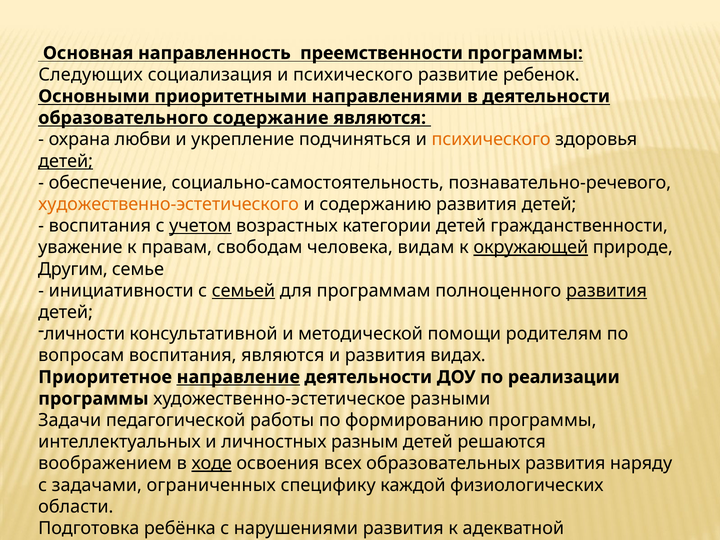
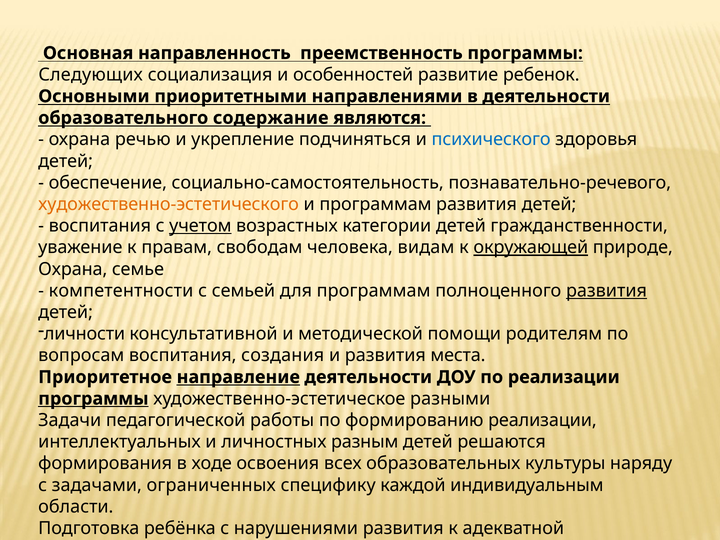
преемственности: преемственности -> преемственность (381, 53)
социализация и психического: психического -> особенностей (353, 75)
любви: любви -> речью (143, 140)
психического colour: orange -> blue (491, 140)
детей underline: present -> none (66, 161)
и содержанию: содержанию -> программам (375, 204)
Другим: Другим -> Охрана (73, 269)
инициативности: инициативности -> компетентности (121, 291)
семьей underline: present -> none (243, 291)
воспитания являются: являются -> создания (283, 356)
видах: видах -> места (458, 356)
программы underline: none -> present (93, 399)
формированию программы: программы -> реализации (542, 420)
воображением: воображением -> формирования (105, 464)
ходе underline: present -> none (212, 464)
образовательных развития: развития -> культуры (565, 464)
физиологических: физиологических -> индивидуальным (527, 485)
